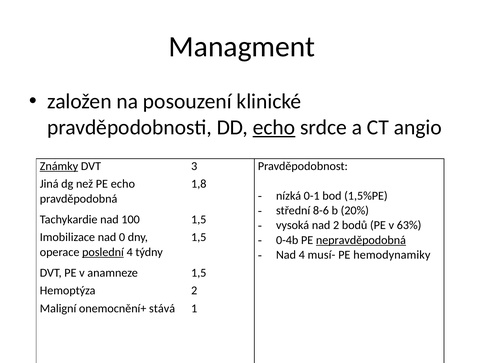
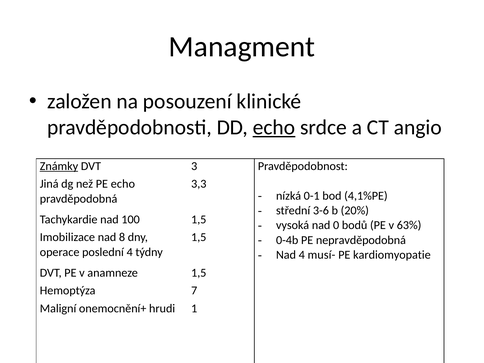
1,8: 1,8 -> 3,3 (199, 184)
1,5%PE: 1,5%PE -> 4,1%PE (366, 196)
8-6: 8-6 -> 3-6 (321, 210)
nad 2: 2 -> 0 (336, 225)
0: 0 -> 8 (122, 237)
nepravděpodobná underline: present -> none (361, 240)
poslední underline: present -> none (103, 252)
hemodynamiky: hemodynamiky -> kardiomyopatie (392, 255)
Hemoptýza 2: 2 -> 7 (194, 291)
stává: stává -> hrudi (162, 308)
